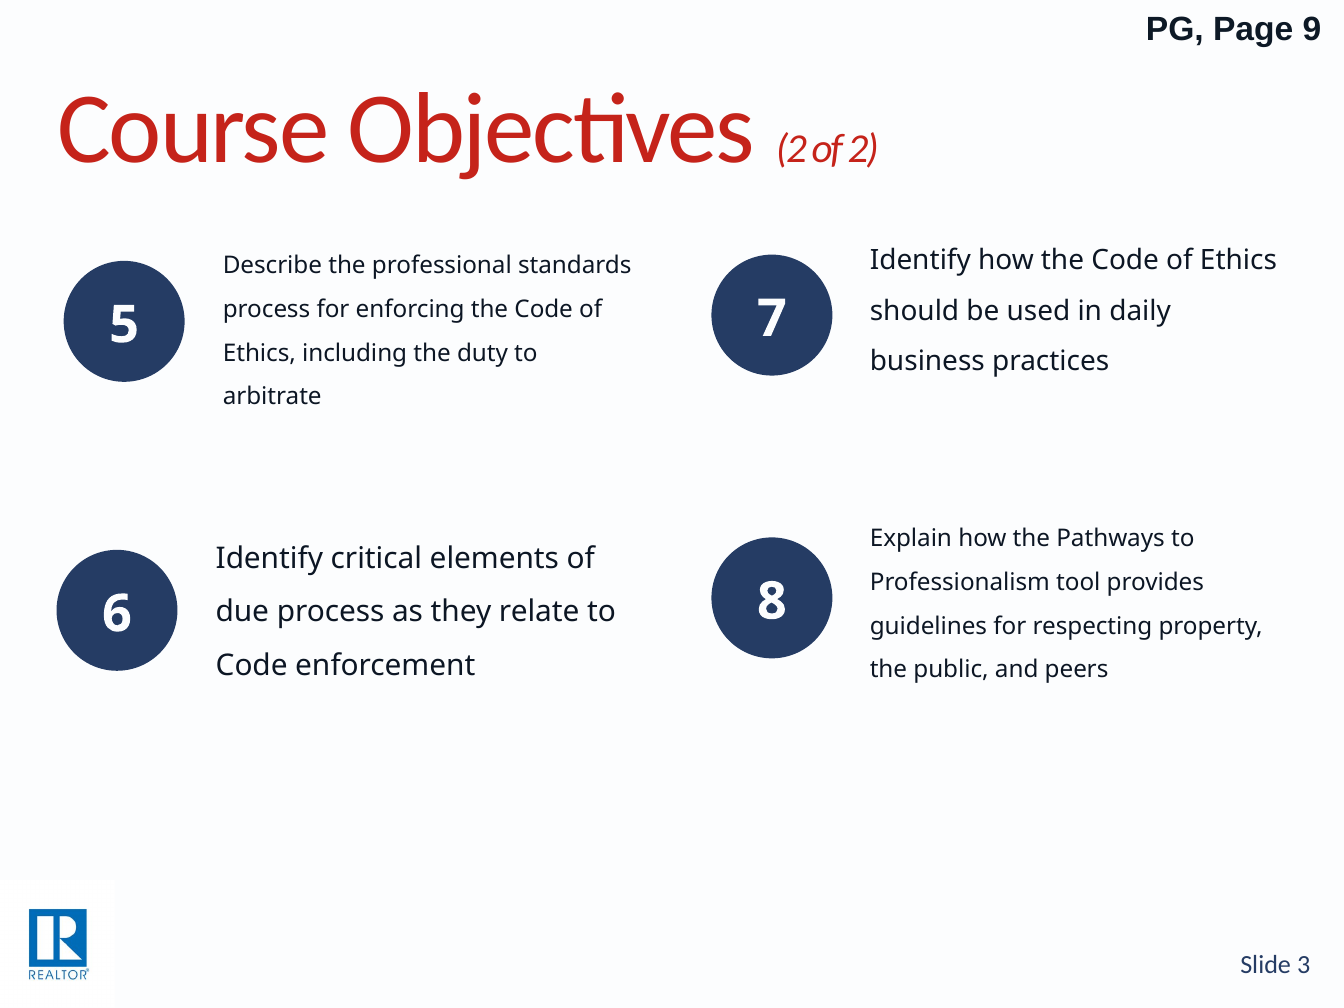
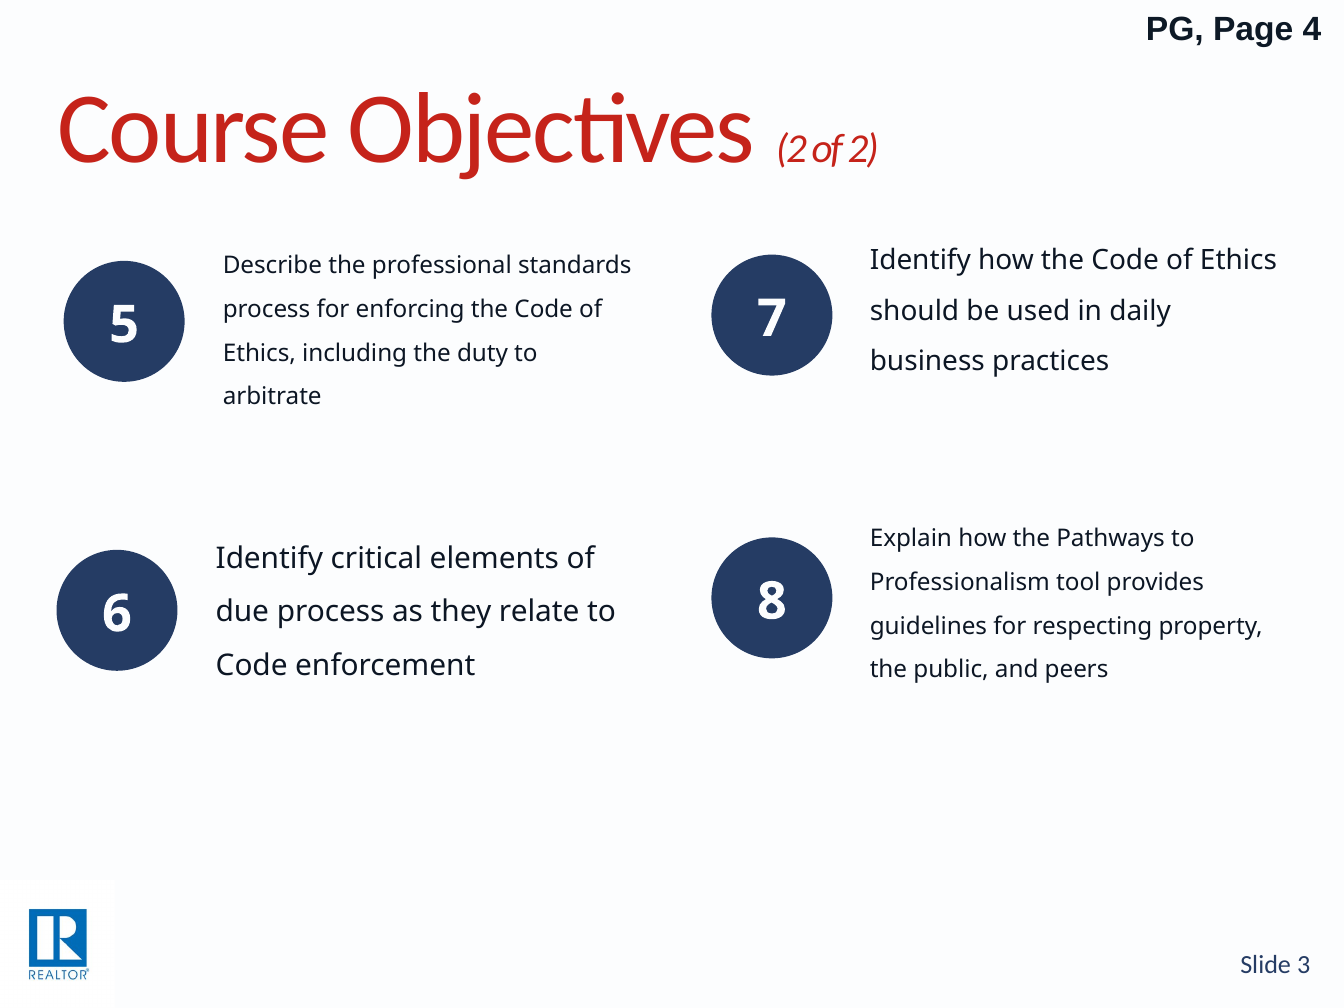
9: 9 -> 4 (1312, 29)
